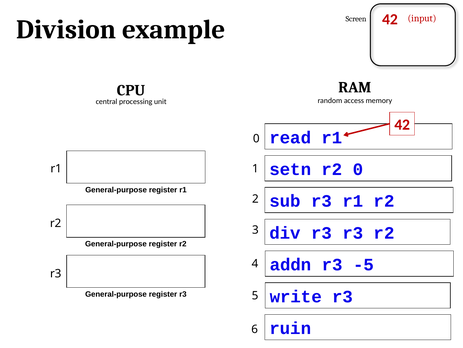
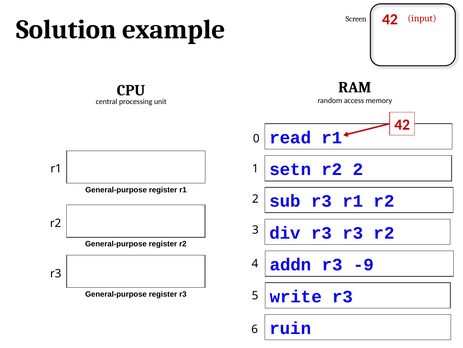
Division: Division -> Solution (66, 29)
setn r2 0: 0 -> 2 (358, 169)
-5: -5 -> -9 (363, 264)
